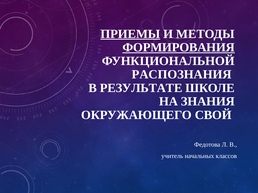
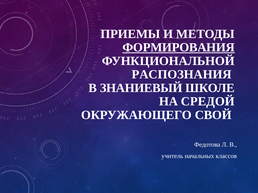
ПРИЕМЫ underline: present -> none (130, 34)
РЕЗУЛЬТАТЕ: РЕЗУЛЬТАТЕ -> ЗНАНИЕВЫЙ (141, 88)
ЗНАНИЯ: ЗНАНИЯ -> СРЕДОЙ (208, 102)
